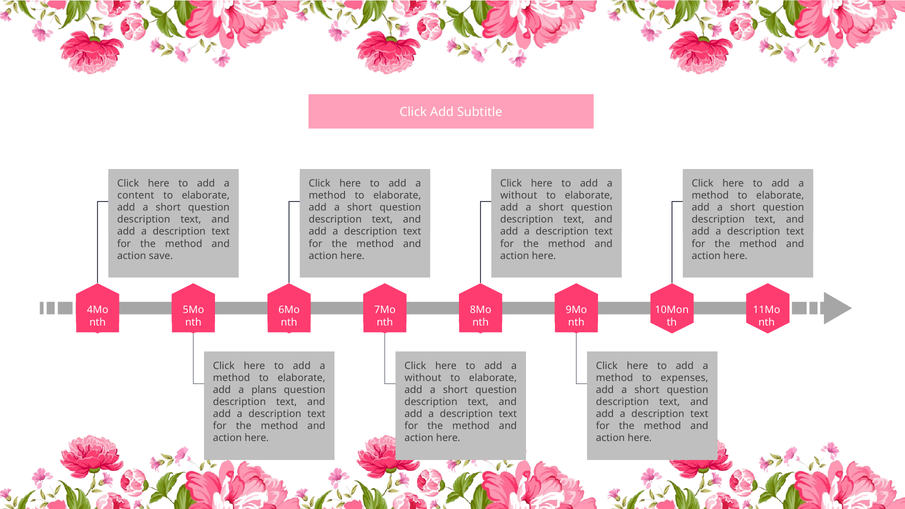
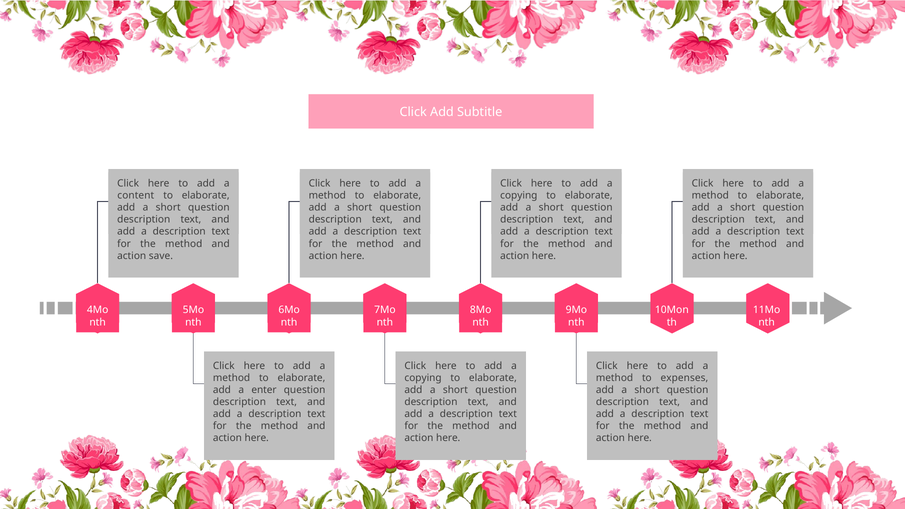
without: without -> copying (519, 196)
without: without -> copying (423, 378)
plans: plans -> enter (264, 390)
